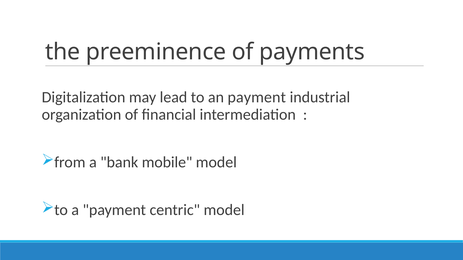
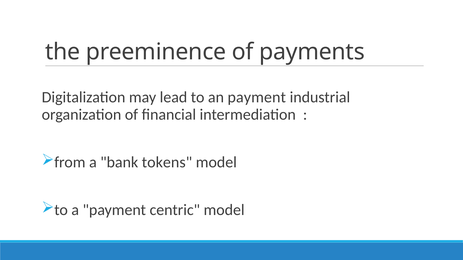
mobile: mobile -> tokens (167, 163)
